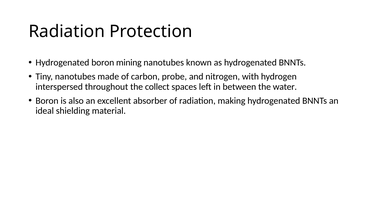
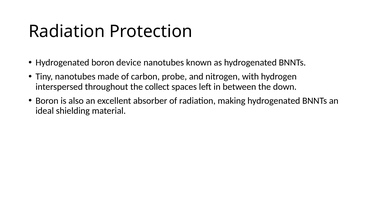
mining: mining -> device (129, 62)
water: water -> down (285, 86)
